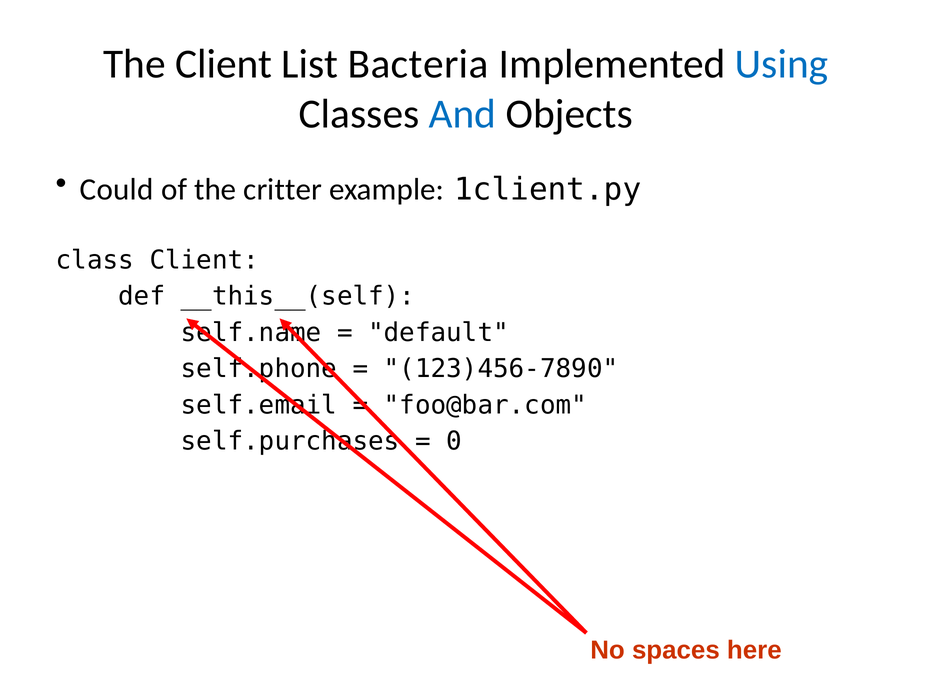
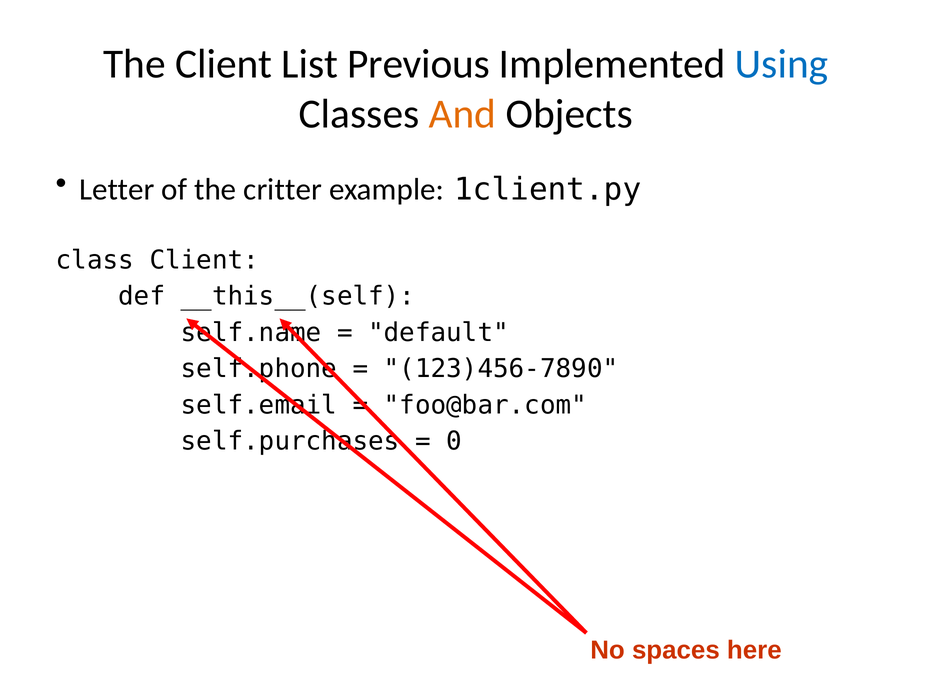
Bacteria: Bacteria -> Previous (419, 64)
And colour: blue -> orange (463, 114)
Could: Could -> Letter (117, 189)
